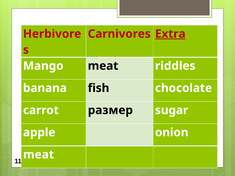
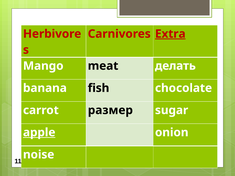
riddles: riddles -> делать (175, 66)
apple underline: none -> present (39, 133)
meat: meat -> noise (39, 155)
